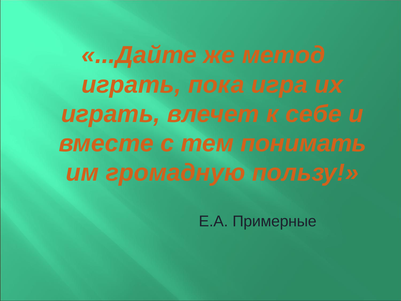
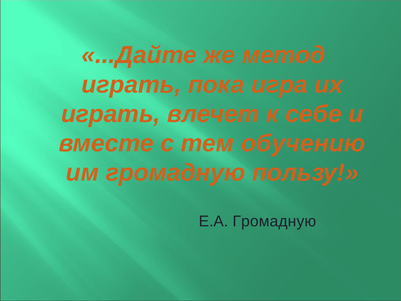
понимать: понимать -> обучению (303, 143)
Е.А Примерные: Примерные -> Громадную (274, 221)
